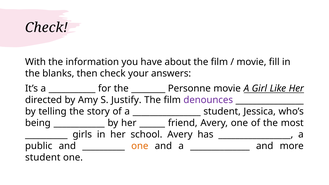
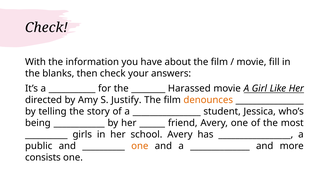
Personne: Personne -> Harassed (189, 88)
denounces colour: purple -> orange (208, 100)
student: student -> consists (43, 158)
